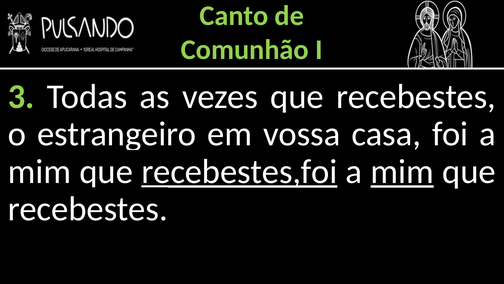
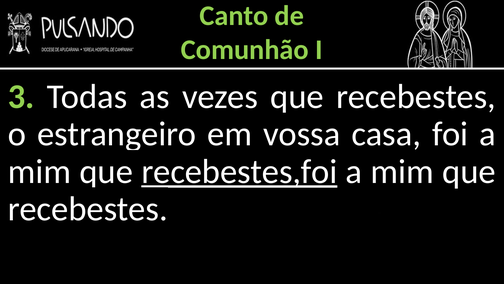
mim underline: present -> none (402, 171)
